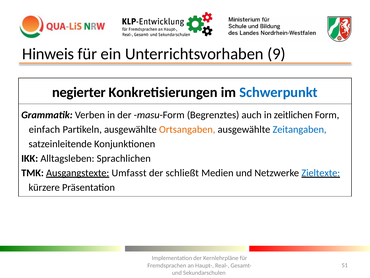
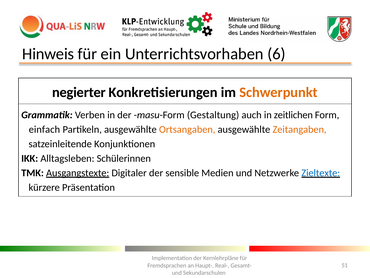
9: 9 -> 6 (277, 54)
Schwerpunkt colour: blue -> orange (279, 92)
Begrenztes: Begrenztes -> Gestaltung (213, 115)
Zeitangaben colour: blue -> orange (300, 129)
Sprachlichen: Sprachlichen -> Schülerinnen (124, 158)
Umfasst: Umfasst -> Digitaler (129, 173)
schließt: schließt -> sensible (182, 173)
